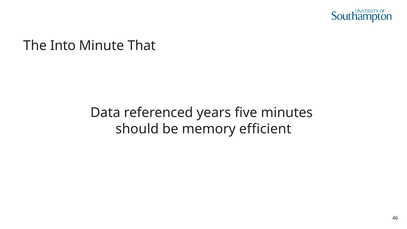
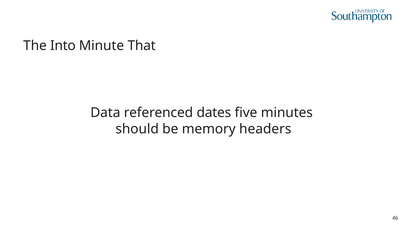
years: years -> dates (214, 113)
efficient: efficient -> headers (265, 129)
